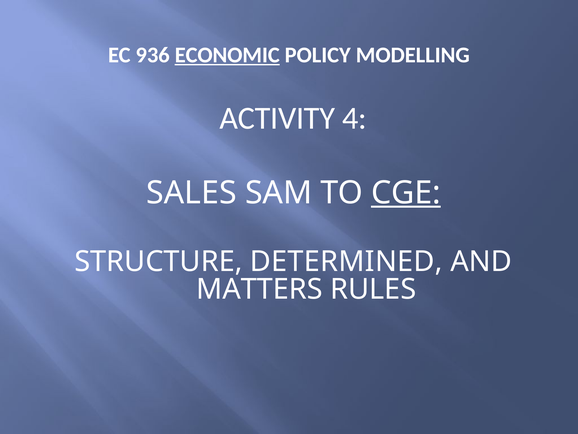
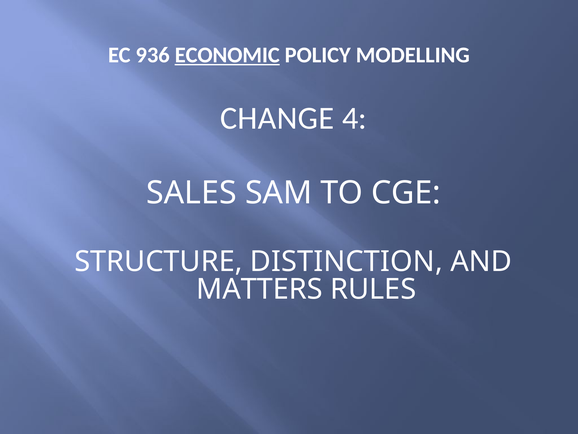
ACTIVITY: ACTIVITY -> CHANGE (277, 118)
CGE underline: present -> none (406, 193)
DETERMINED: DETERMINED -> DISTINCTION (346, 261)
